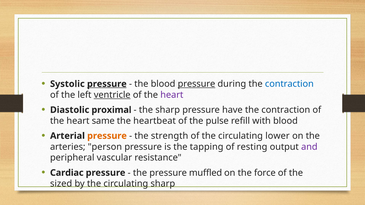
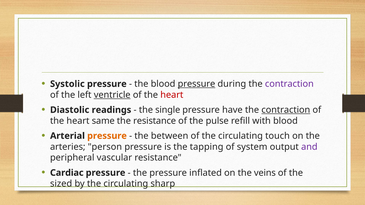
pressure underline: present -> none (107, 84)
contraction colour: blue -> purple (289, 84)
heart colour: purple -> red (172, 95)
proximal: proximal -> readings (111, 110)
the sharp: sharp -> single (168, 110)
contraction underline: none -> present (286, 110)
the heartbeat: heartbeat -> resistance (155, 121)
strength: strength -> between (170, 136)
lower: lower -> touch (278, 136)
resting: resting -> system (252, 147)
muffled: muffled -> inflated (206, 173)
force: force -> veins (265, 173)
